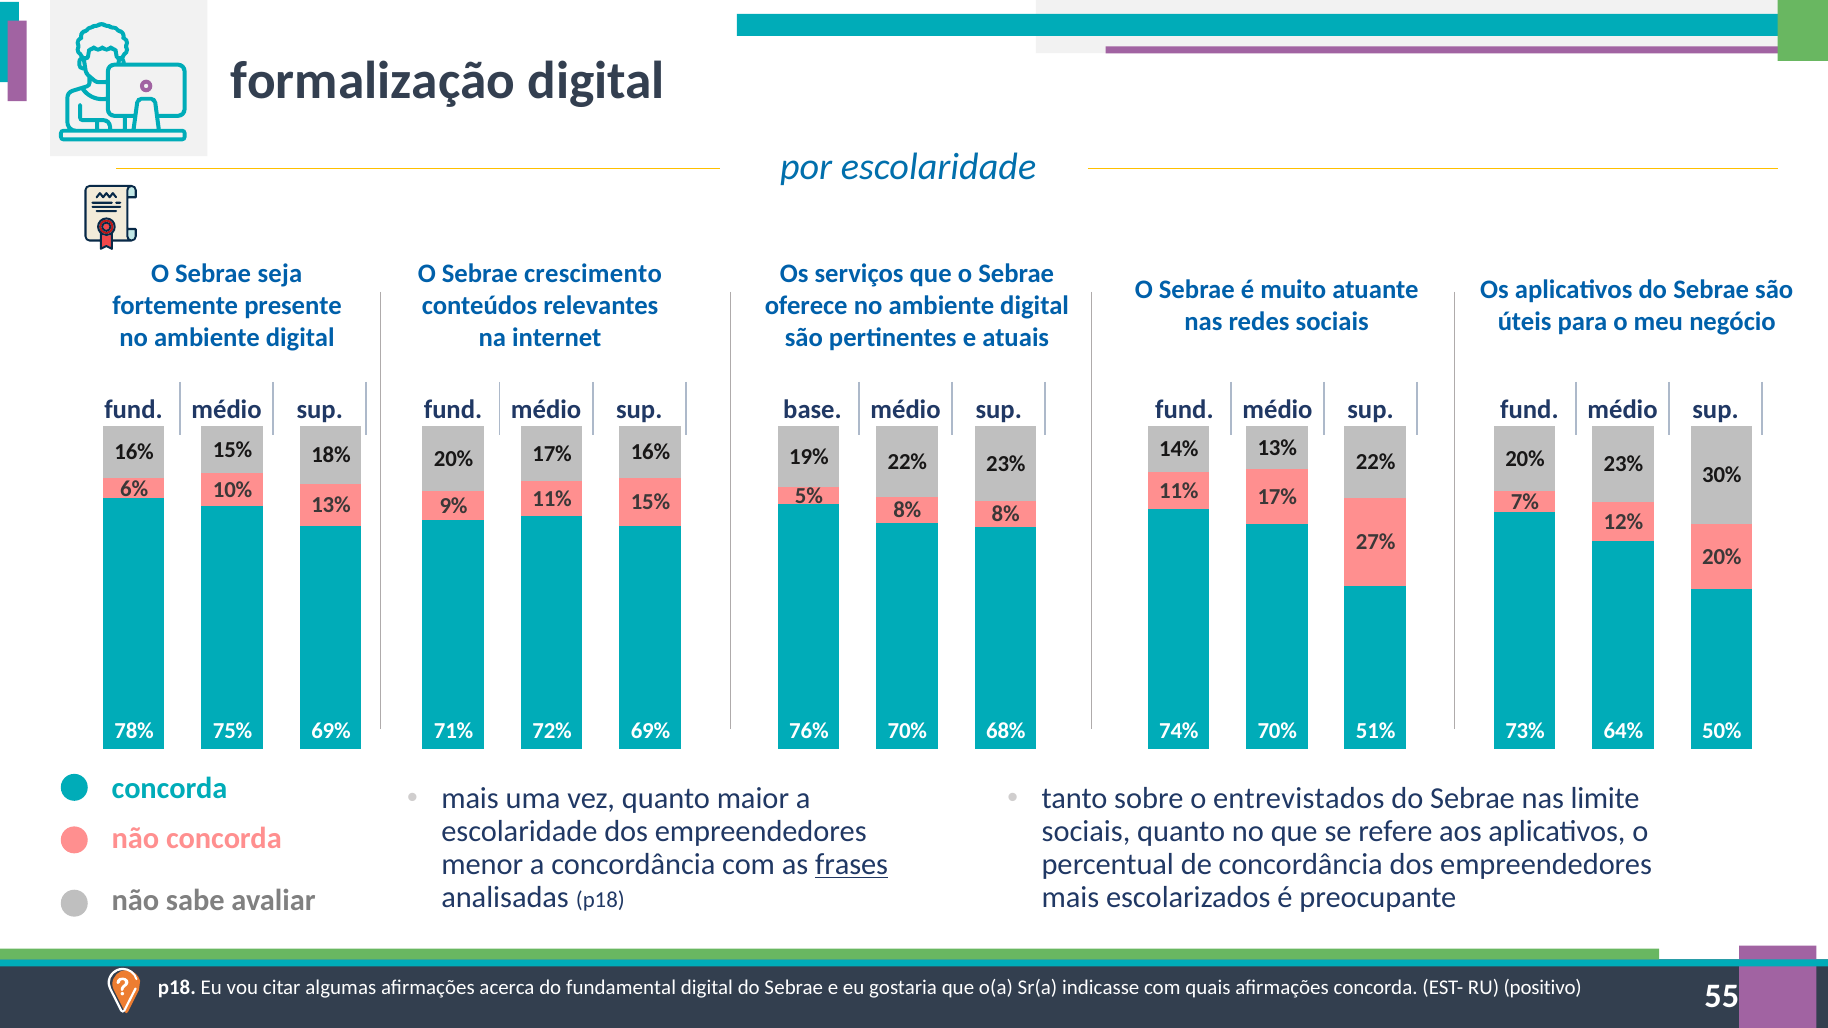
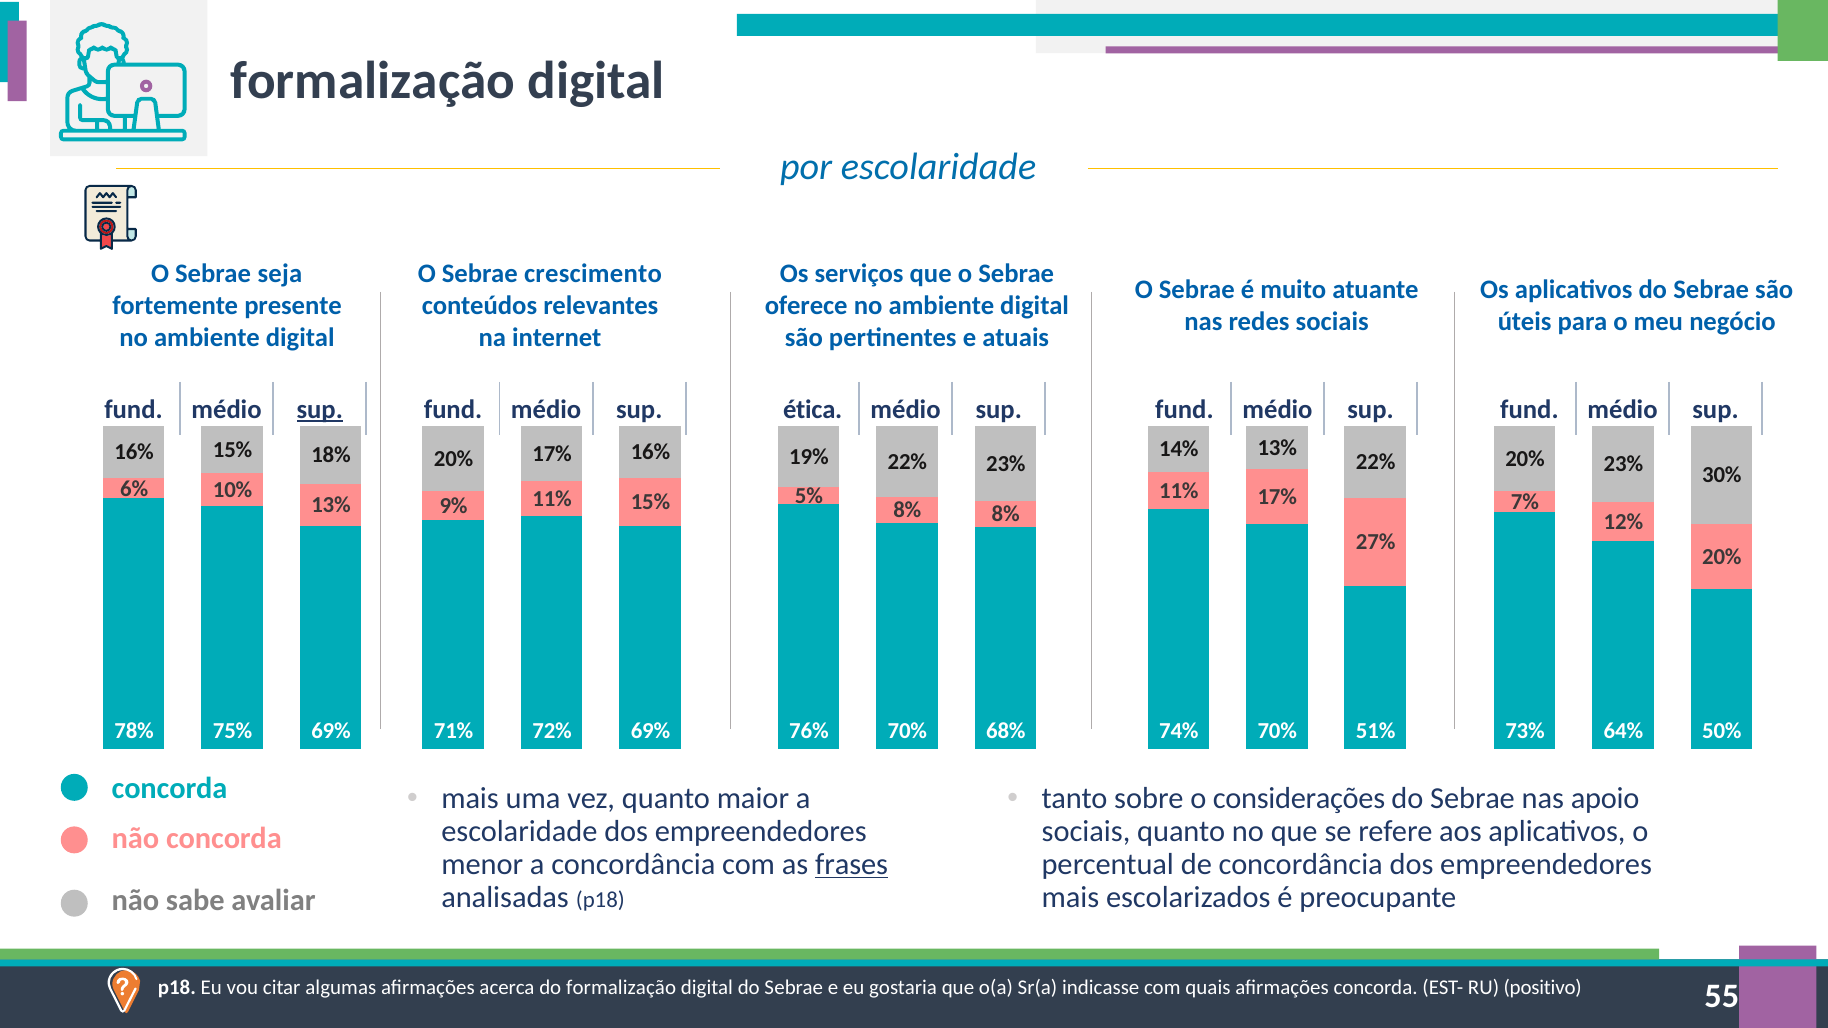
sup underline: none -> present (320, 409)
base: base -> ética (813, 409)
entrevistados: entrevistados -> considerações (1299, 799)
limite: limite -> apoio (1605, 799)
do fundamental: fundamental -> formalização (621, 988)
